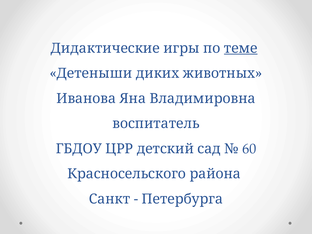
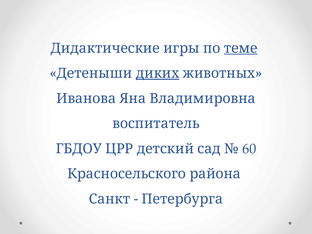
диких underline: none -> present (158, 73)
